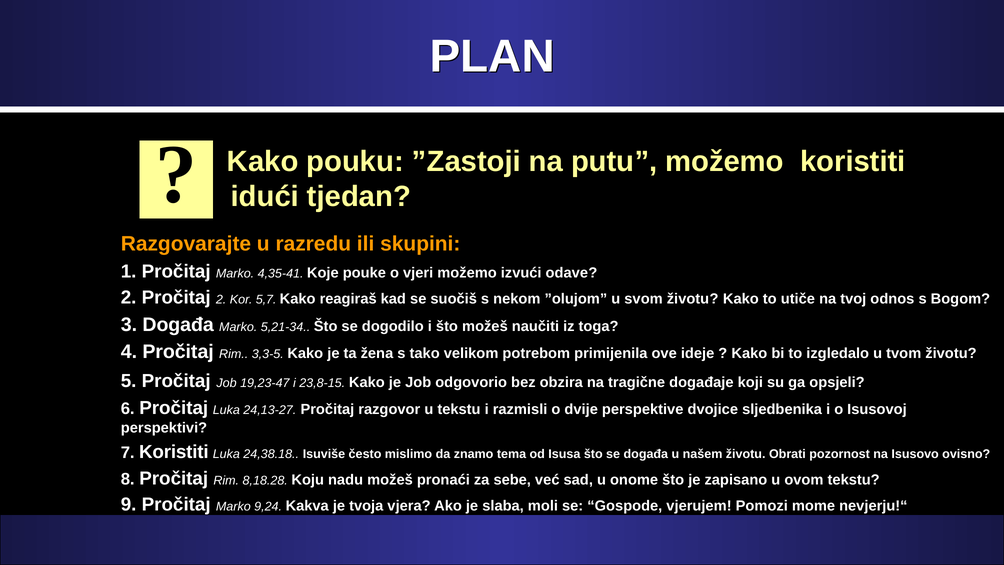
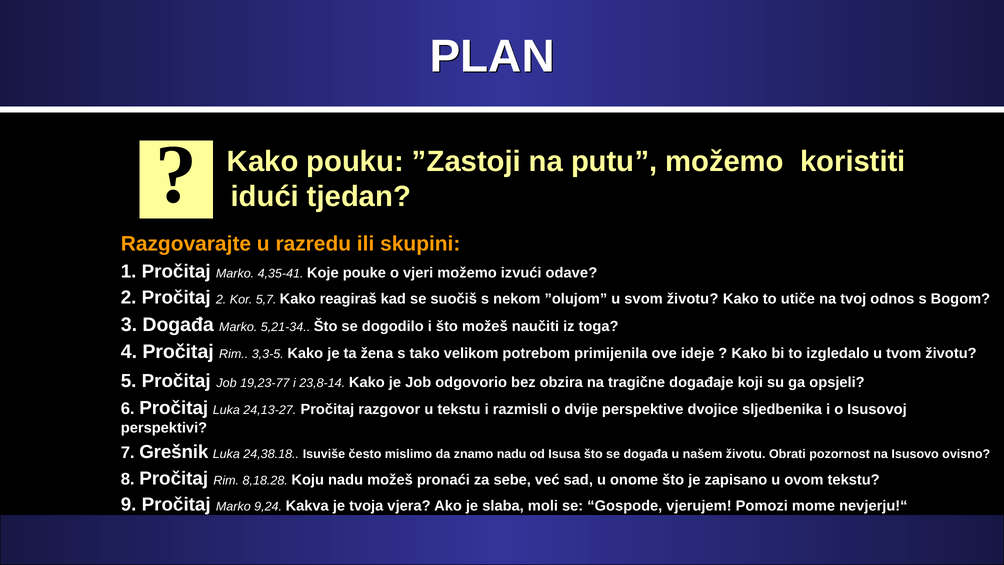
19,23-47: 19,23-47 -> 19,23-77 (265, 383)
23,8-15: 23,8-15 -> 23,8-14 (322, 383)
7 Koristiti: Koristiti -> Grešnik (174, 452)
znamo tema: tema -> nadu (512, 454)
